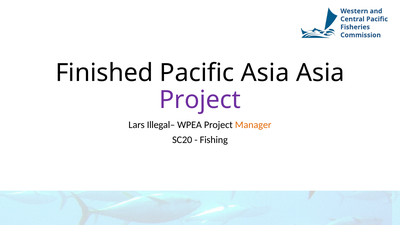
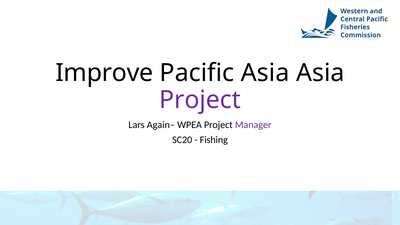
Finished: Finished -> Improve (104, 73)
Illegal–: Illegal– -> Again– (161, 125)
Manager colour: orange -> purple (253, 125)
